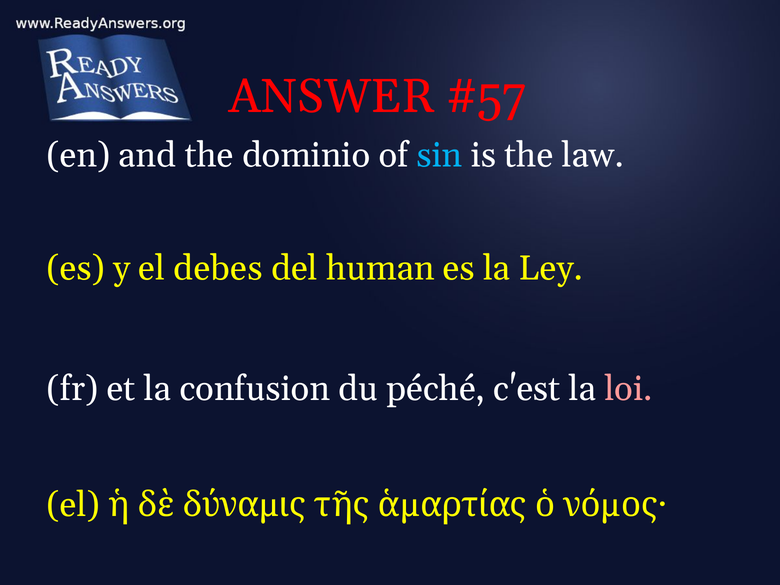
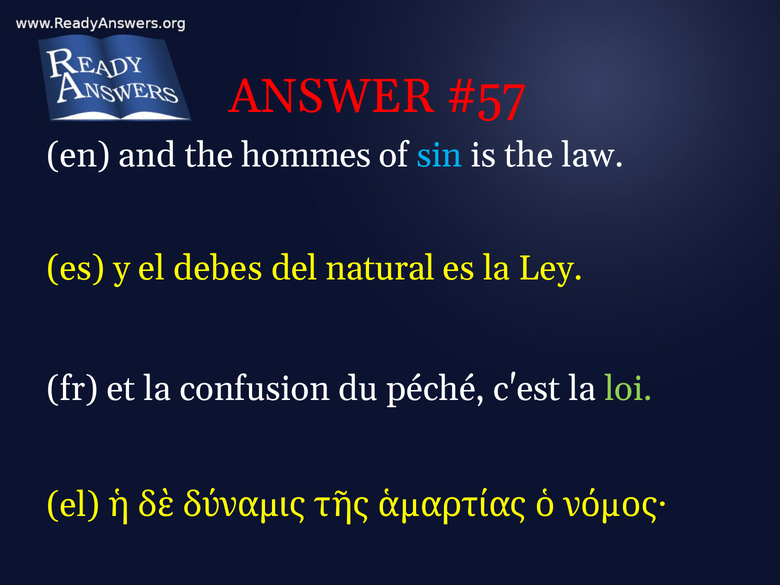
dominio: dominio -> hommes (306, 155)
human: human -> natural (381, 268)
loi colour: pink -> light green (629, 389)
